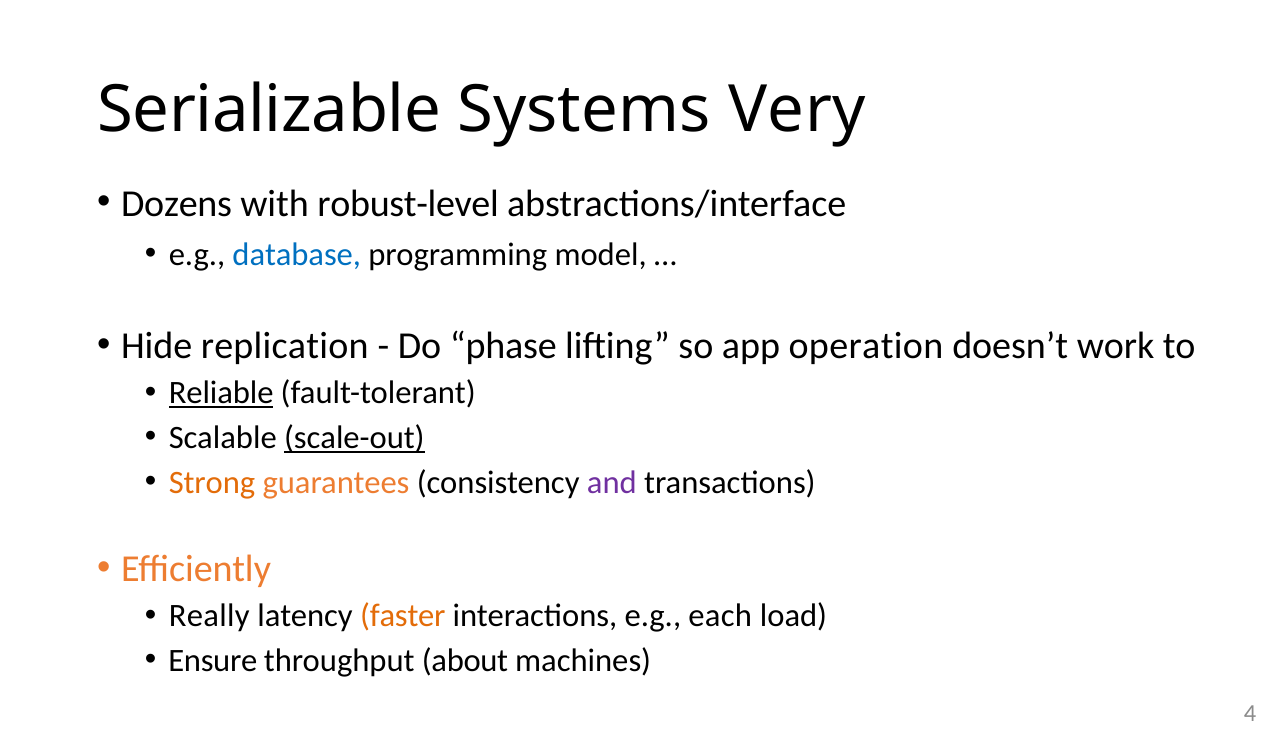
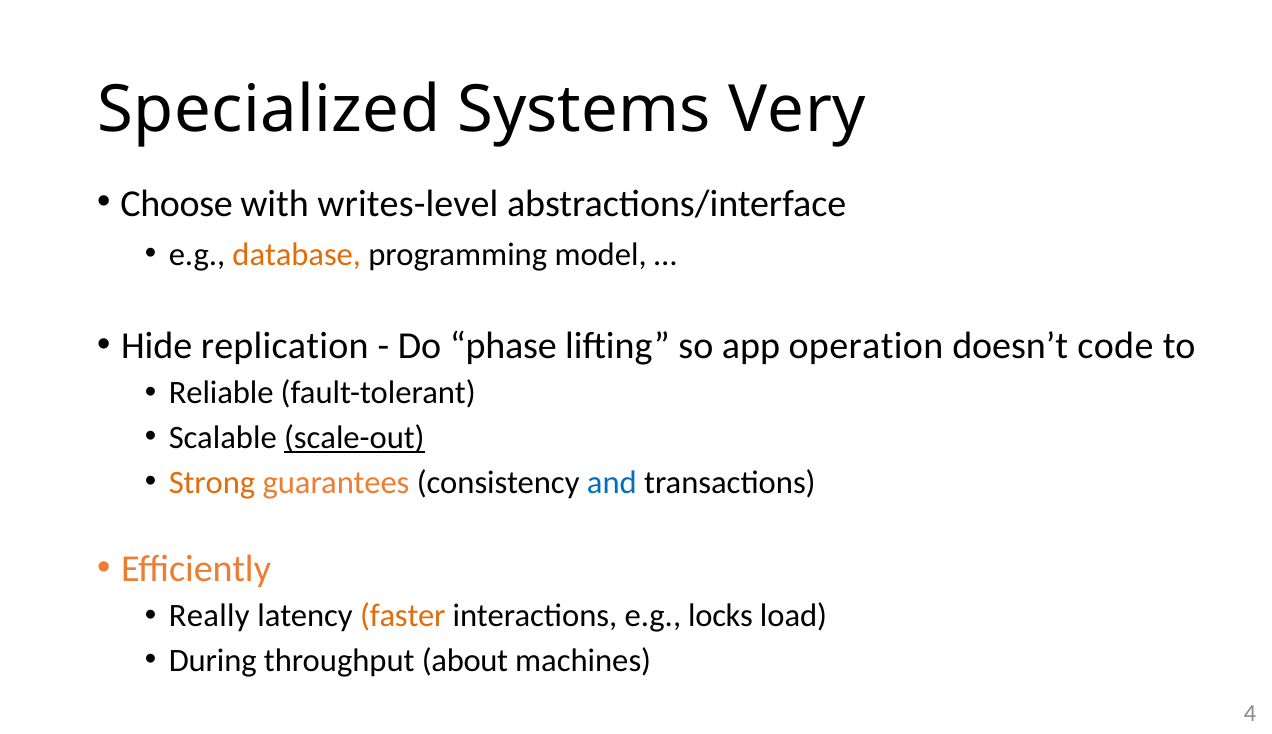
Serializable: Serializable -> Specialized (269, 110)
Dozens: Dozens -> Choose (177, 203)
robust-level: robust-level -> writes-level (408, 203)
database colour: blue -> orange (297, 255)
work: work -> code (1115, 346)
Reliable underline: present -> none (221, 393)
and colour: purple -> blue (612, 482)
each: each -> locks (721, 616)
Ensure: Ensure -> During (213, 661)
